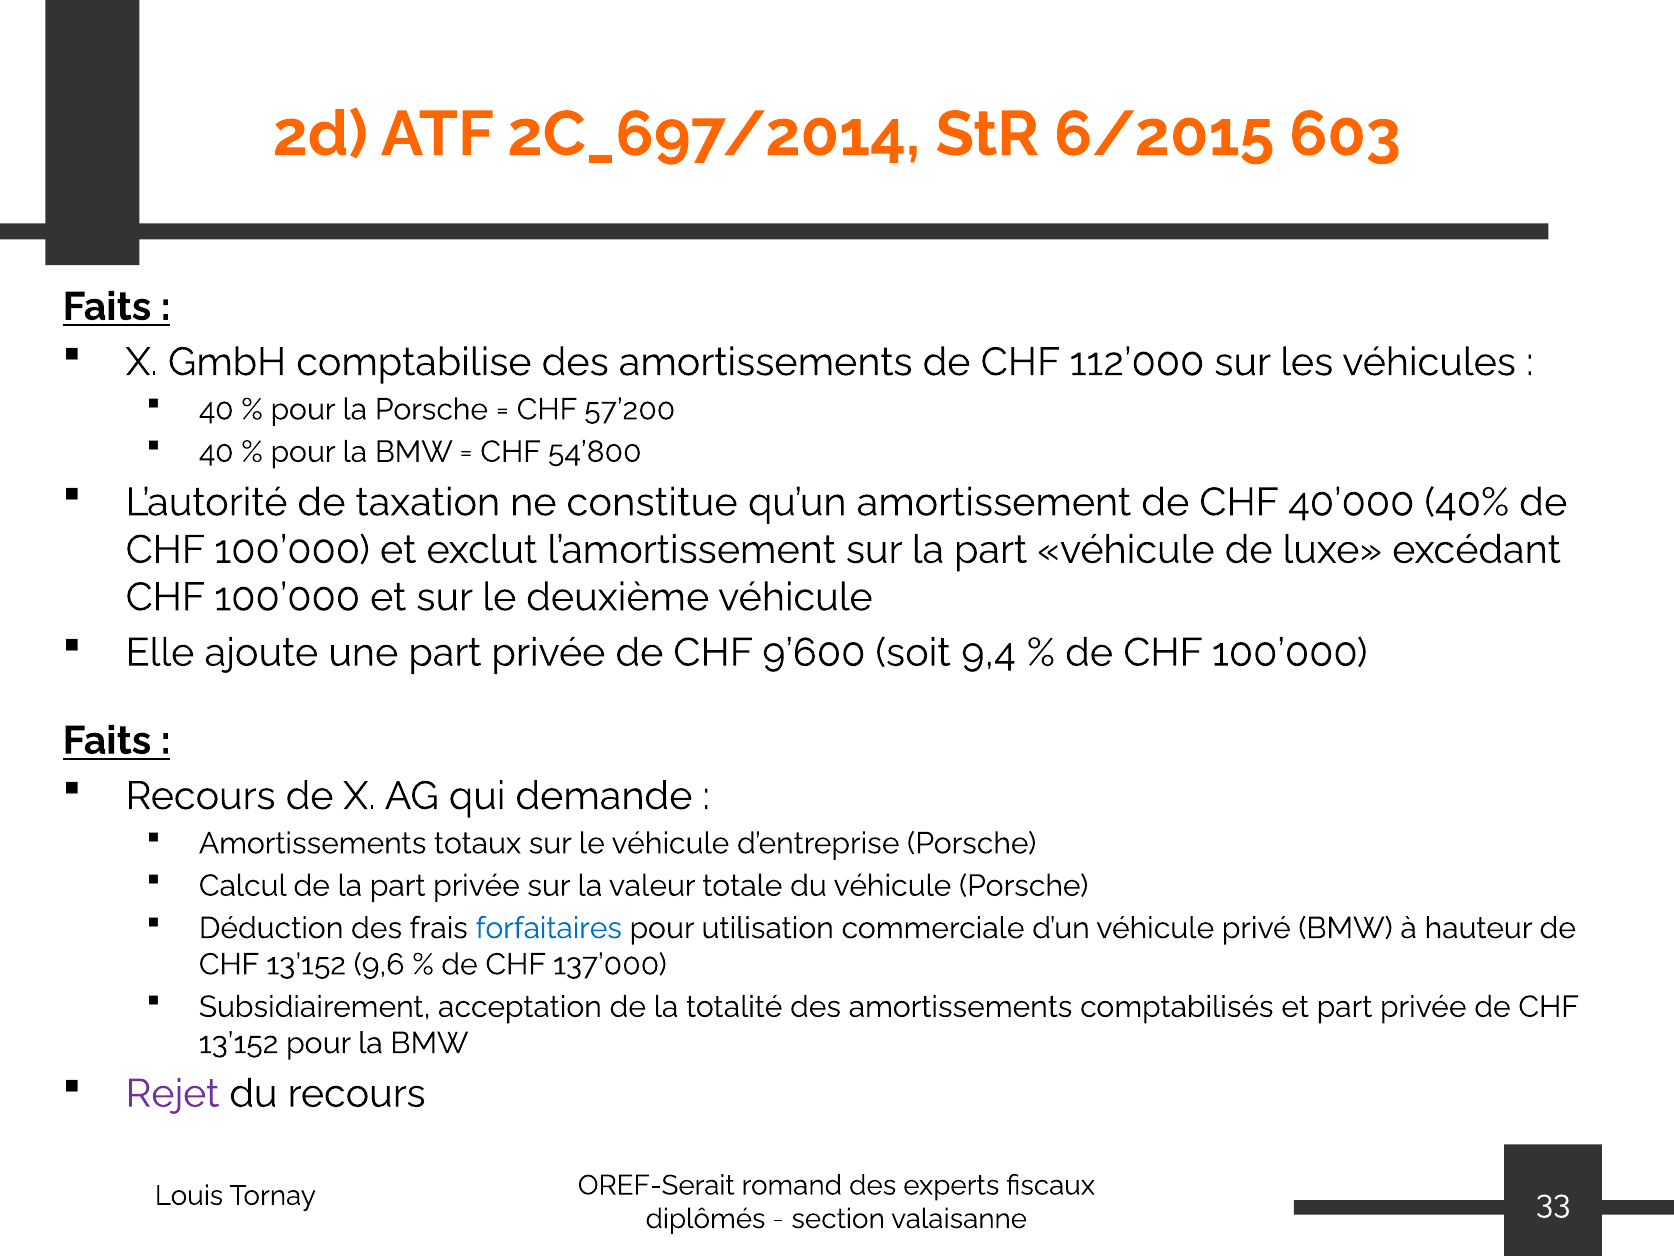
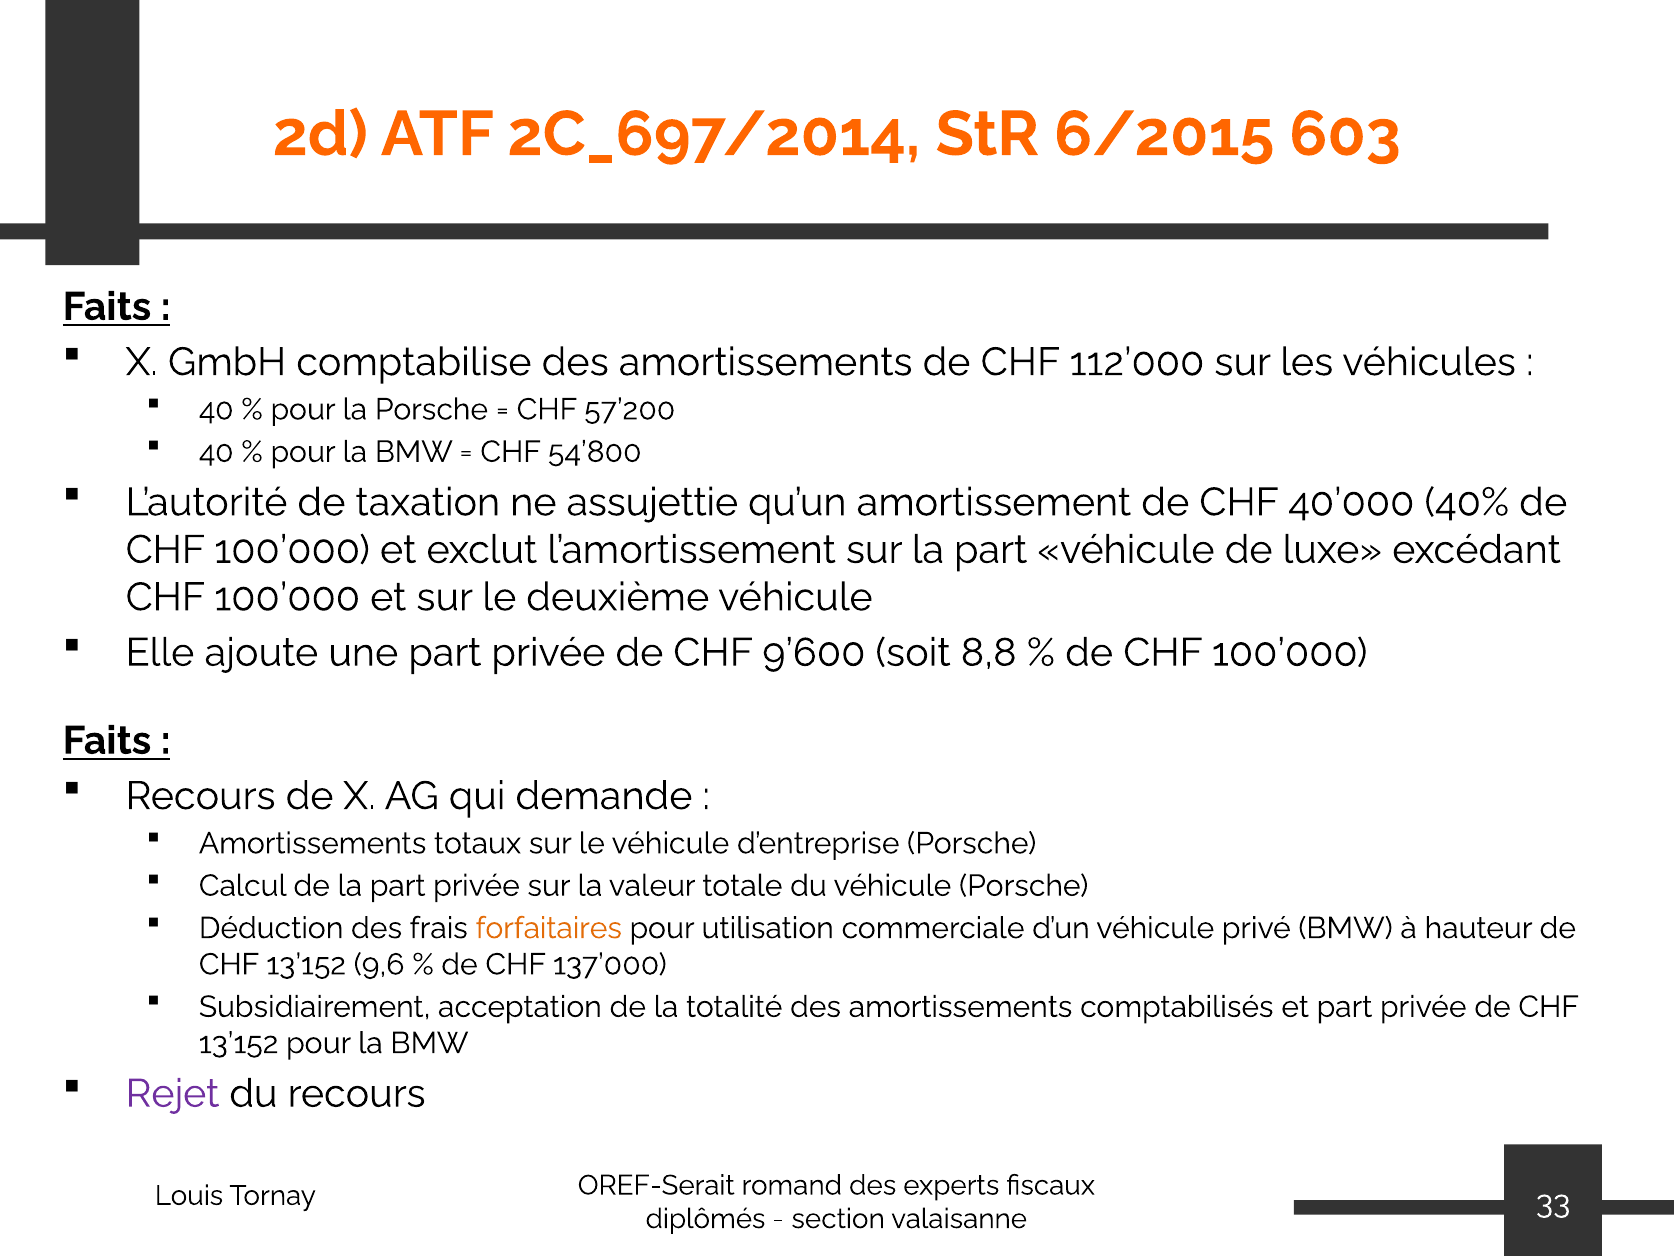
constitue: constitue -> assujettie (652, 502)
9,4: 9,4 -> 8,8 (989, 652)
forfaitaires colour: blue -> orange (549, 928)
